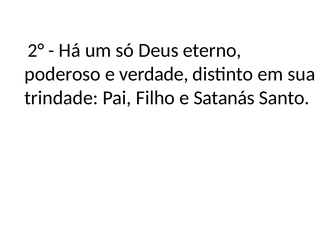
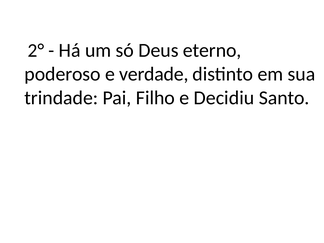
Satanás: Satanás -> Decidiu (224, 98)
